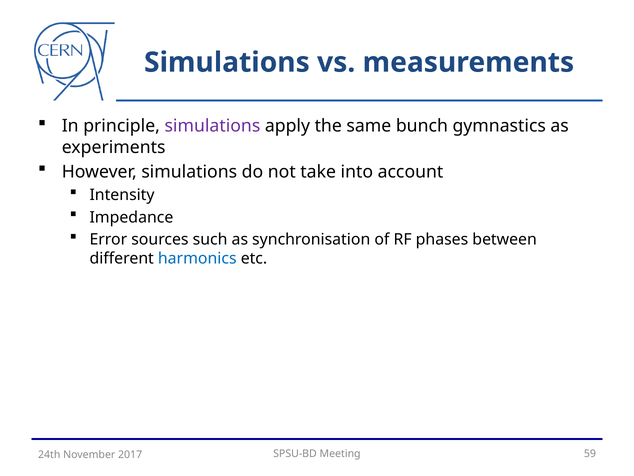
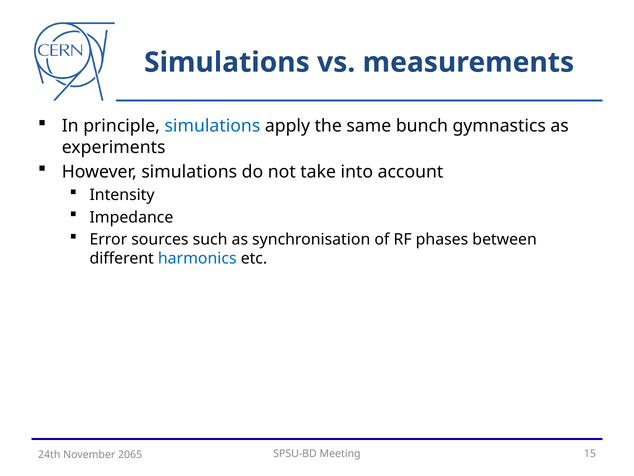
simulations colour: purple -> blue (212, 126)
59: 59 -> 15 (590, 453)
2017: 2017 -> 2065 (130, 454)
